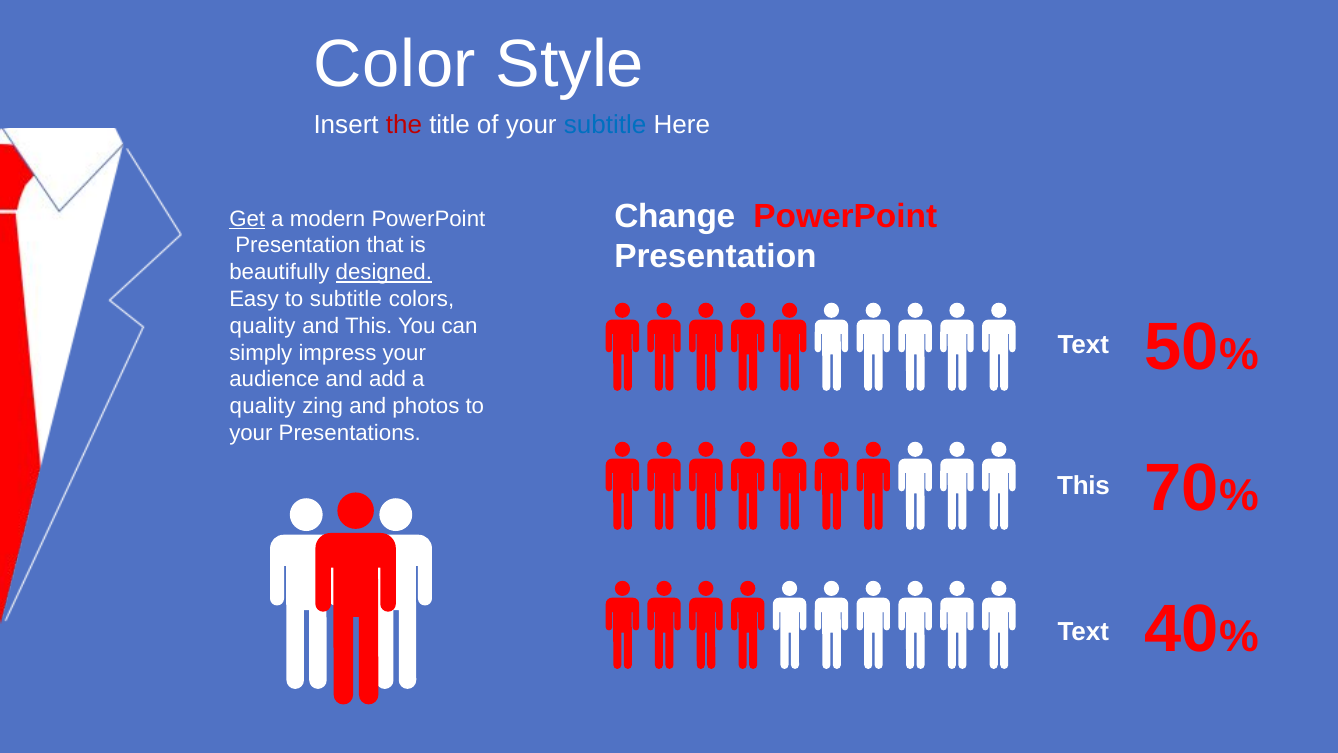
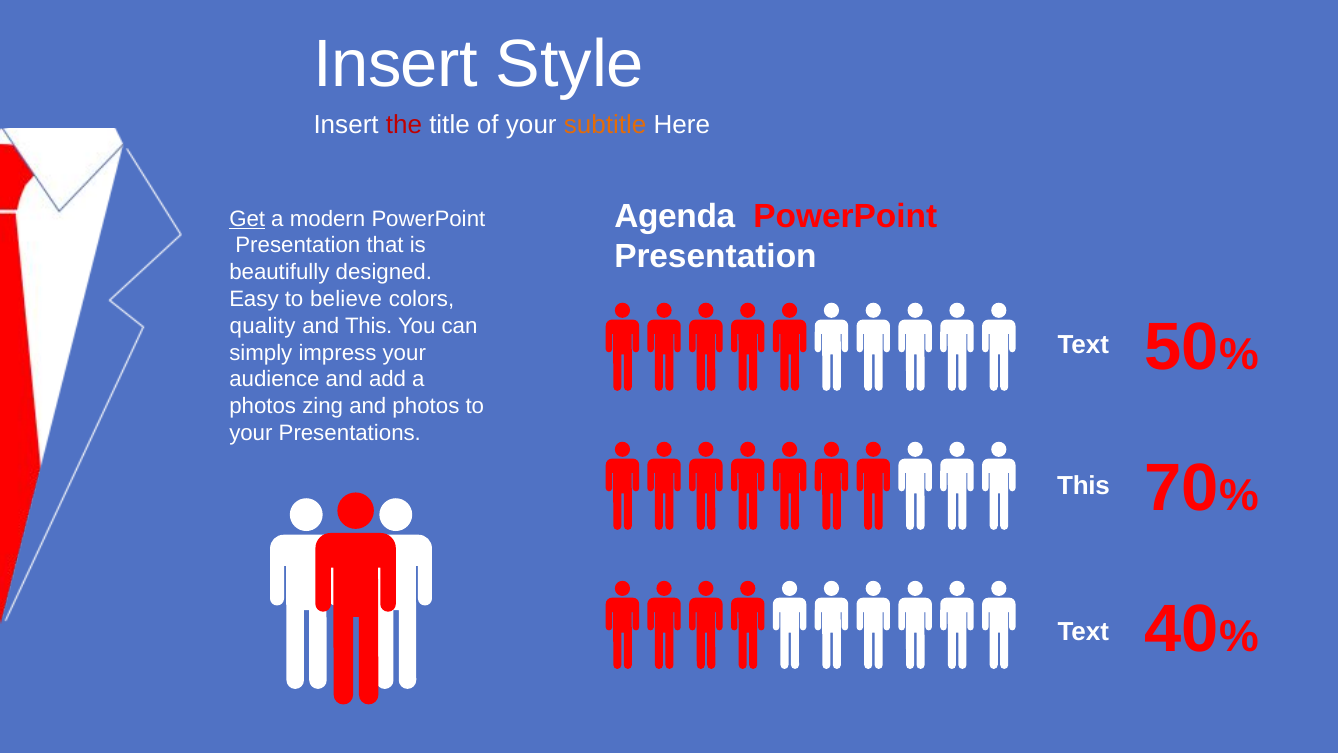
Color: Color -> Insert (396, 65)
subtitle colour: blue -> orange (605, 125)
Change: Change -> Agenda (675, 216)
designed underline: present -> none (384, 272)
to subtitle: subtitle -> believe (346, 299)
quality: quality -> photos (263, 406)
